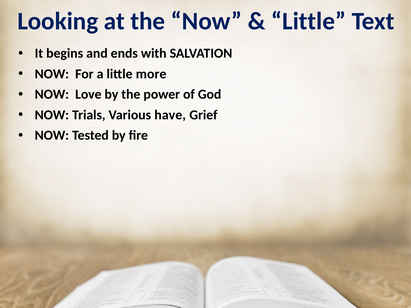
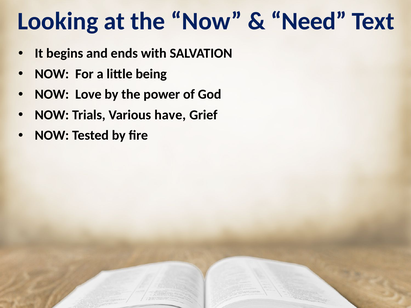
Little: Little -> Need (309, 21)
more: more -> being (151, 74)
